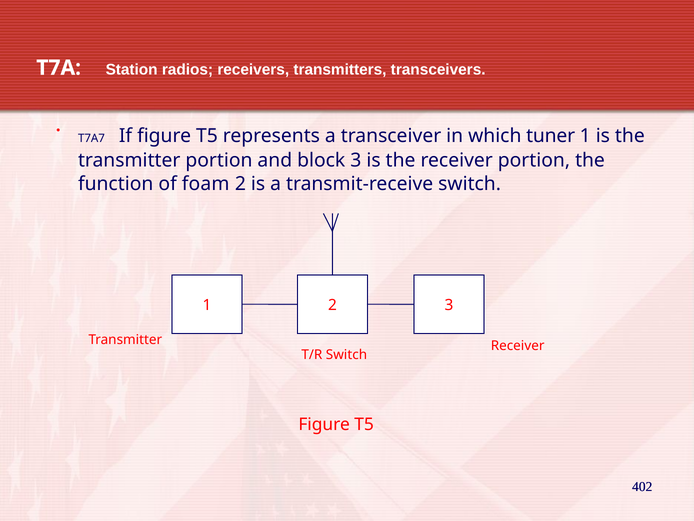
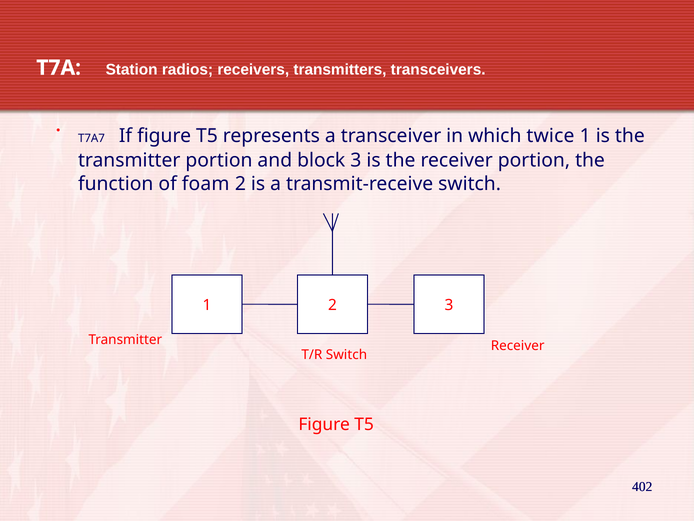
tuner: tuner -> twice (550, 136)
